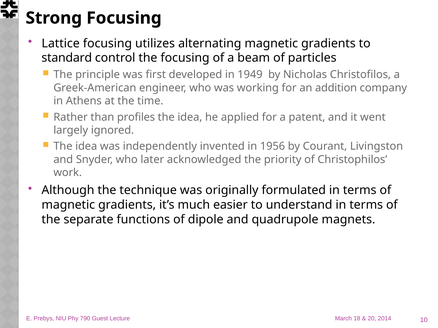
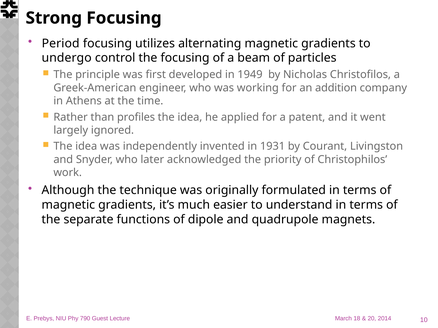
Lattice: Lattice -> Period (61, 43)
standard: standard -> undergo (67, 58)
1956: 1956 -> 1931 (273, 147)
